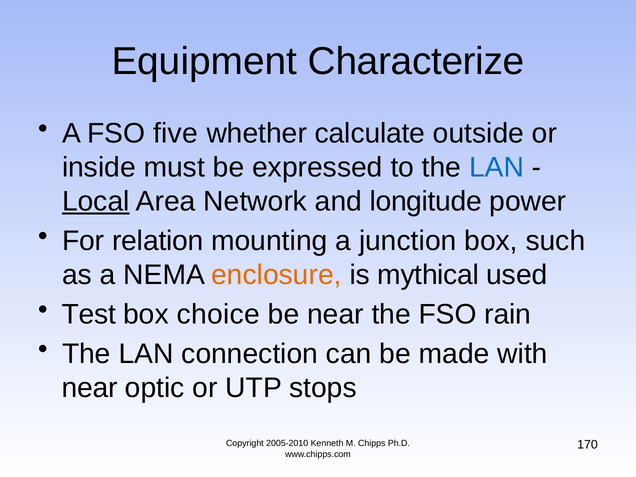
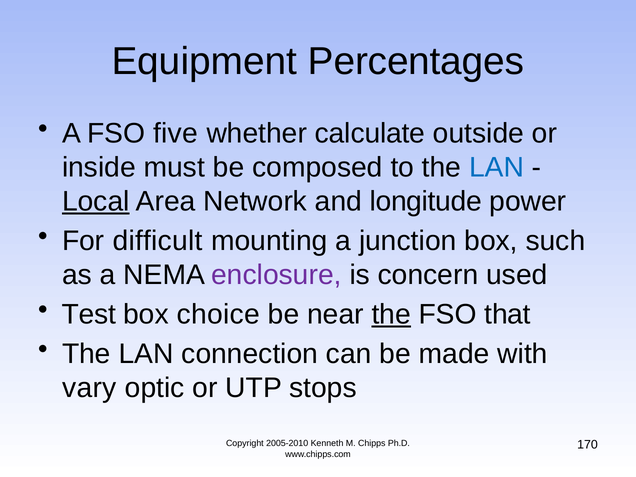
Characterize: Characterize -> Percentages (416, 62)
expressed: expressed -> composed (317, 167)
relation: relation -> difficult (158, 241)
enclosure colour: orange -> purple (276, 275)
mythical: mythical -> concern (428, 275)
the underline: none -> present (391, 314)
rain: rain -> that (508, 314)
near: near -> vary (89, 388)
